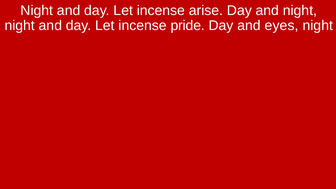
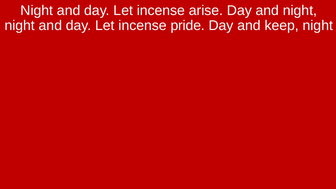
eyes: eyes -> keep (282, 26)
